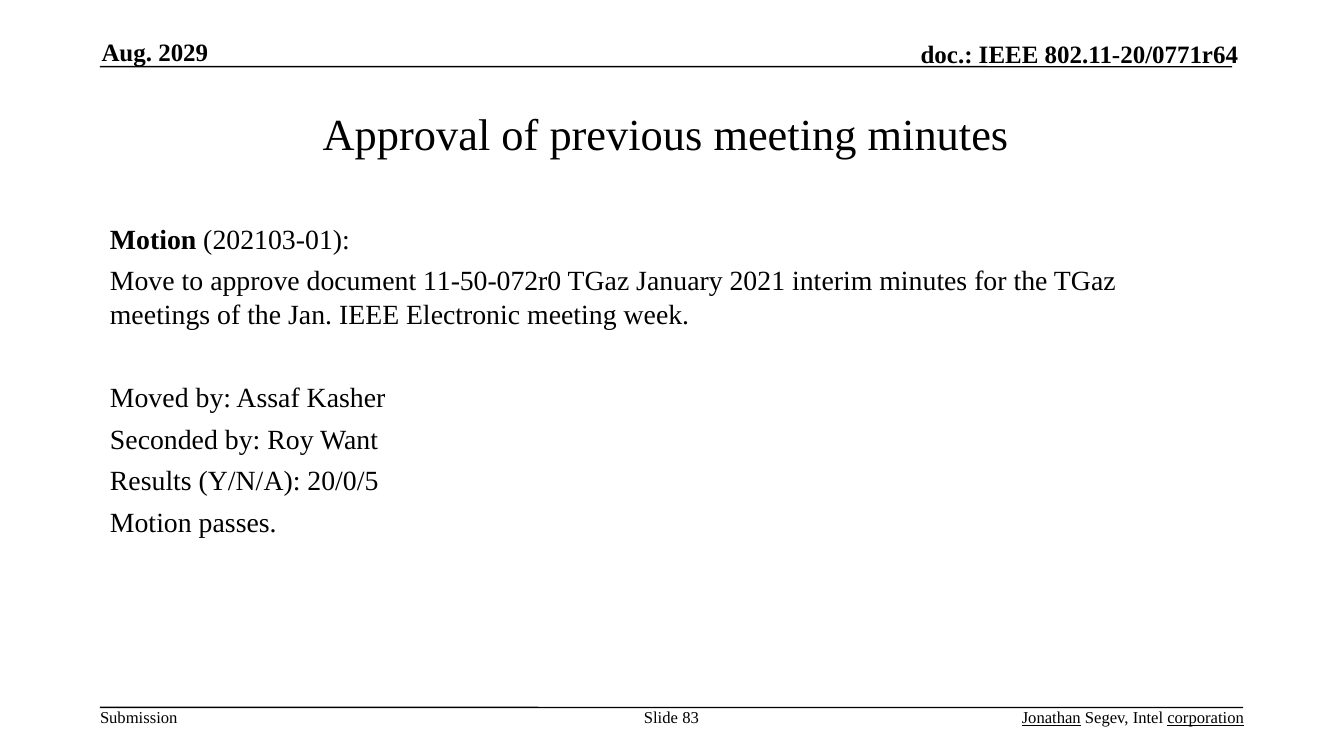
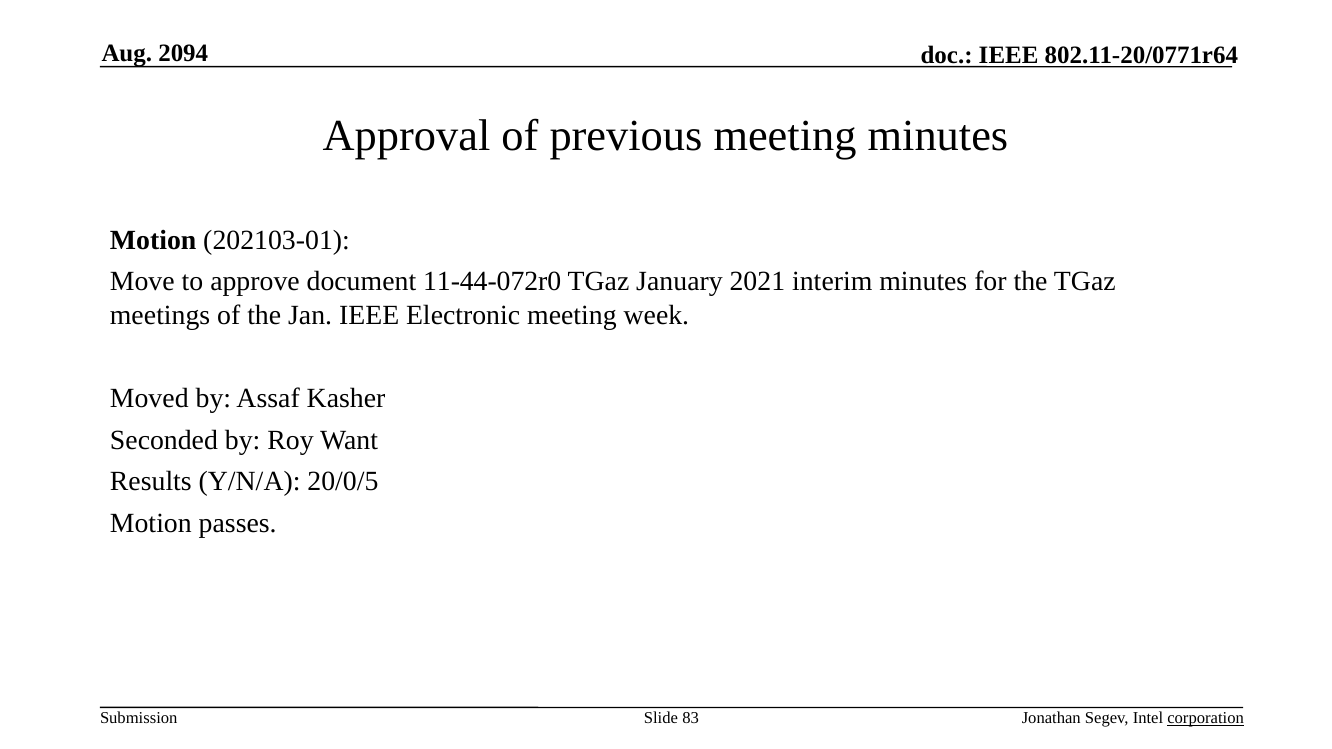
2029: 2029 -> 2094 (183, 53)
11-50-072r0: 11-50-072r0 -> 11-44-072r0 (492, 282)
Jonathan underline: present -> none (1051, 719)
